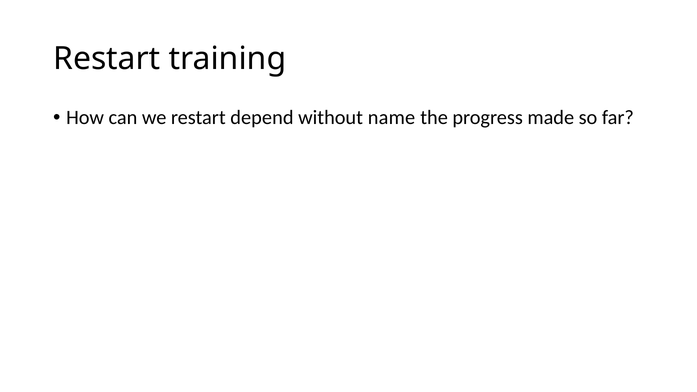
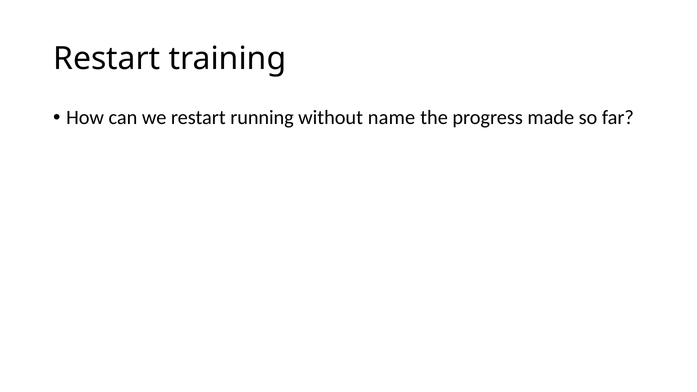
depend: depend -> running (262, 118)
